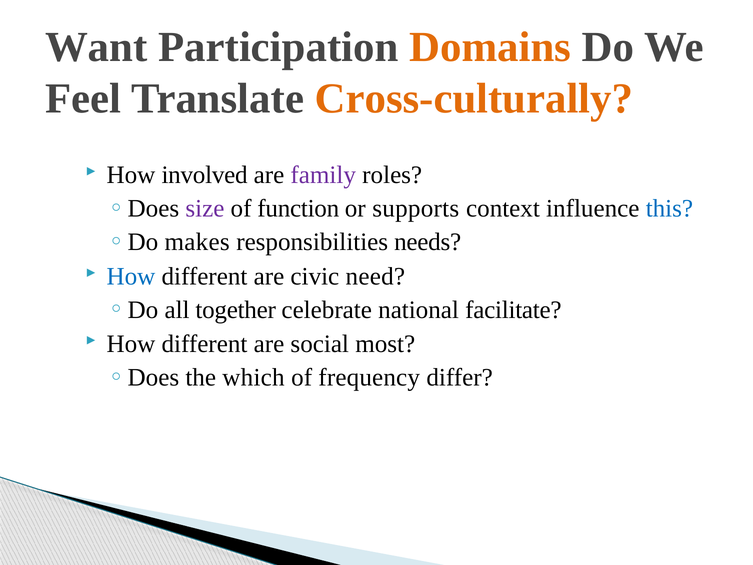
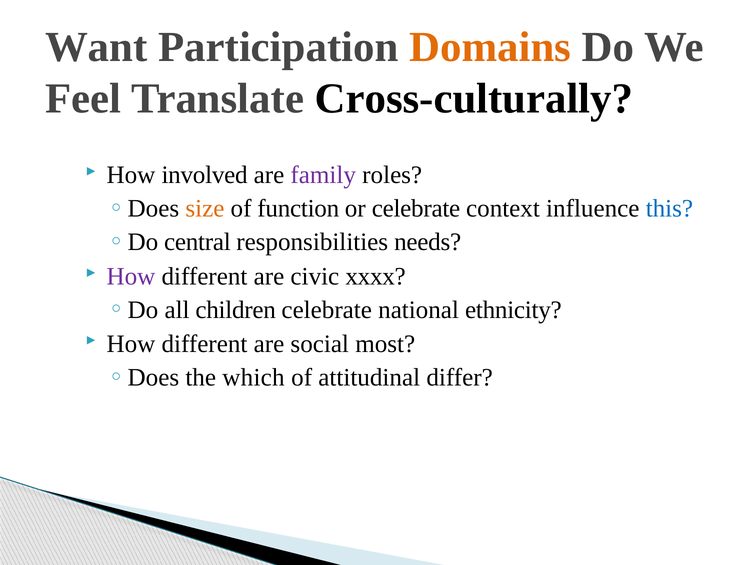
Cross-culturally colour: orange -> black (474, 98)
size colour: purple -> orange (205, 208)
or supports: supports -> celebrate (416, 208)
makes: makes -> central (197, 242)
How colour: blue -> purple (131, 276)
need: need -> xxxx (376, 276)
together: together -> children (236, 310)
facilitate: facilitate -> ethnicity (513, 310)
frequency: frequency -> attitudinal (369, 378)
